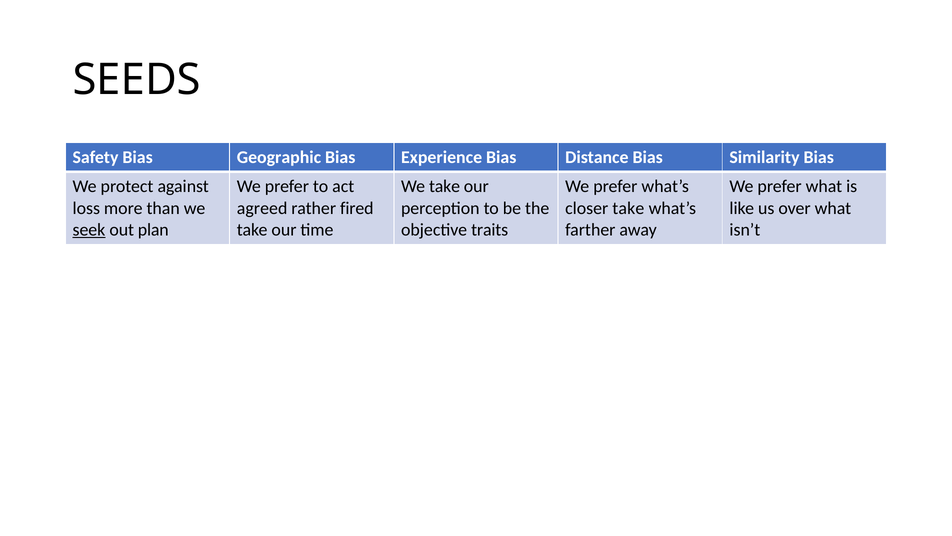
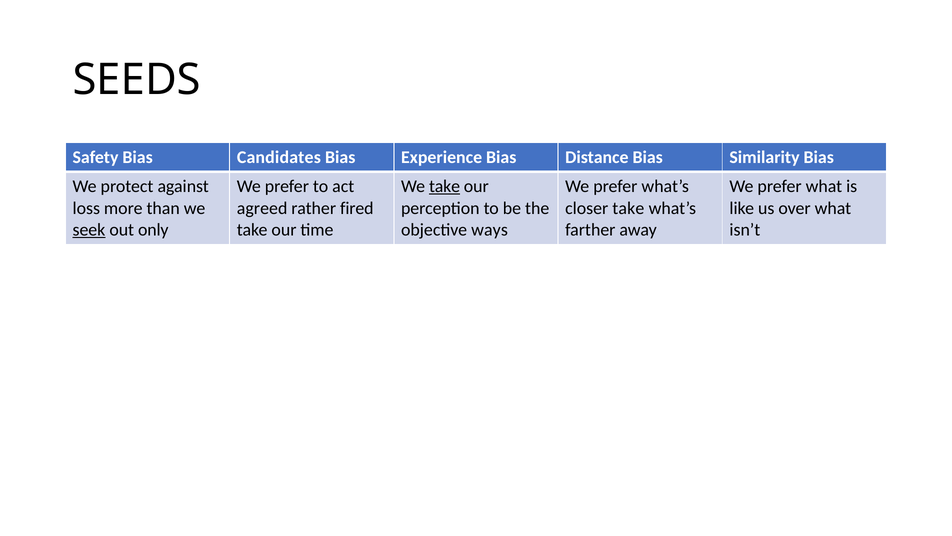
Geographic: Geographic -> Candidates (279, 157)
take underline: none -> present (445, 186)
plan: plan -> only (153, 230)
traits: traits -> ways (490, 230)
